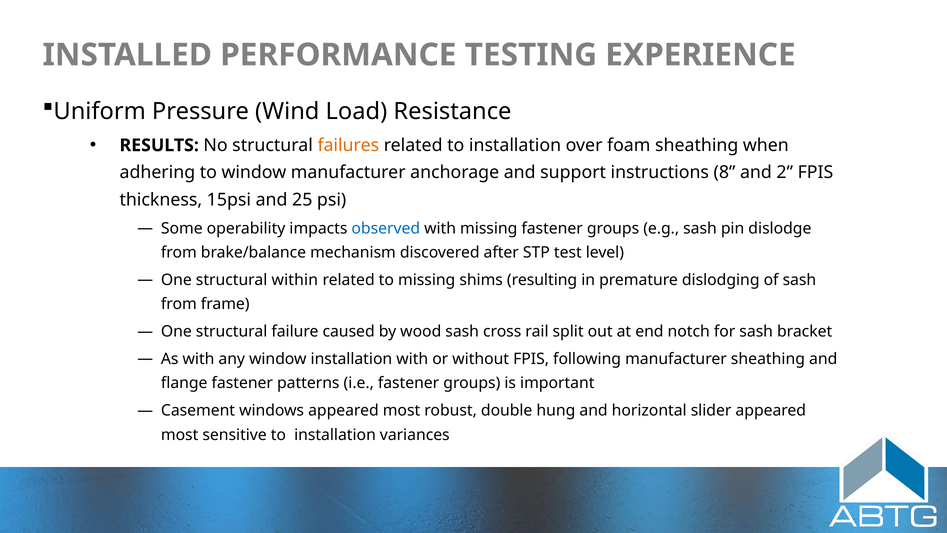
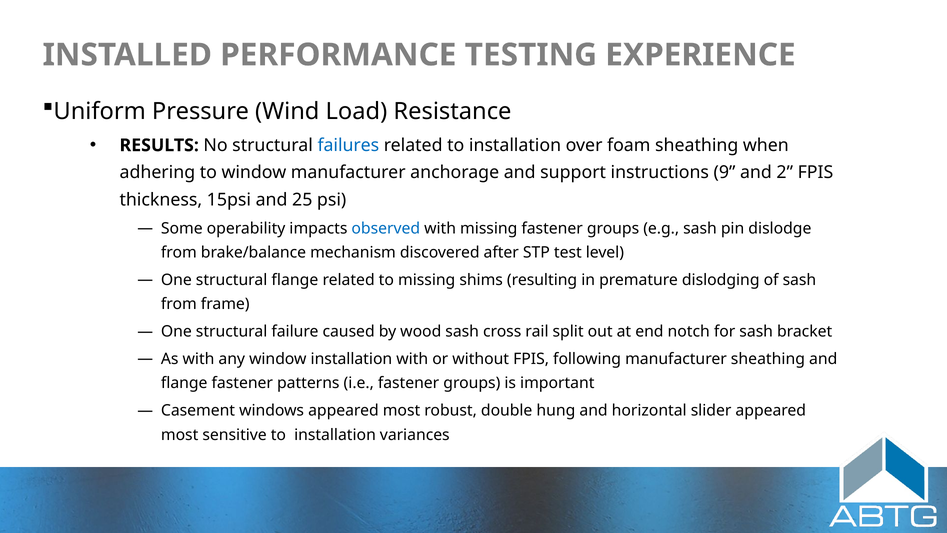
failures colour: orange -> blue (348, 145)
8: 8 -> 9 (724, 173)
structural within: within -> flange (295, 280)
